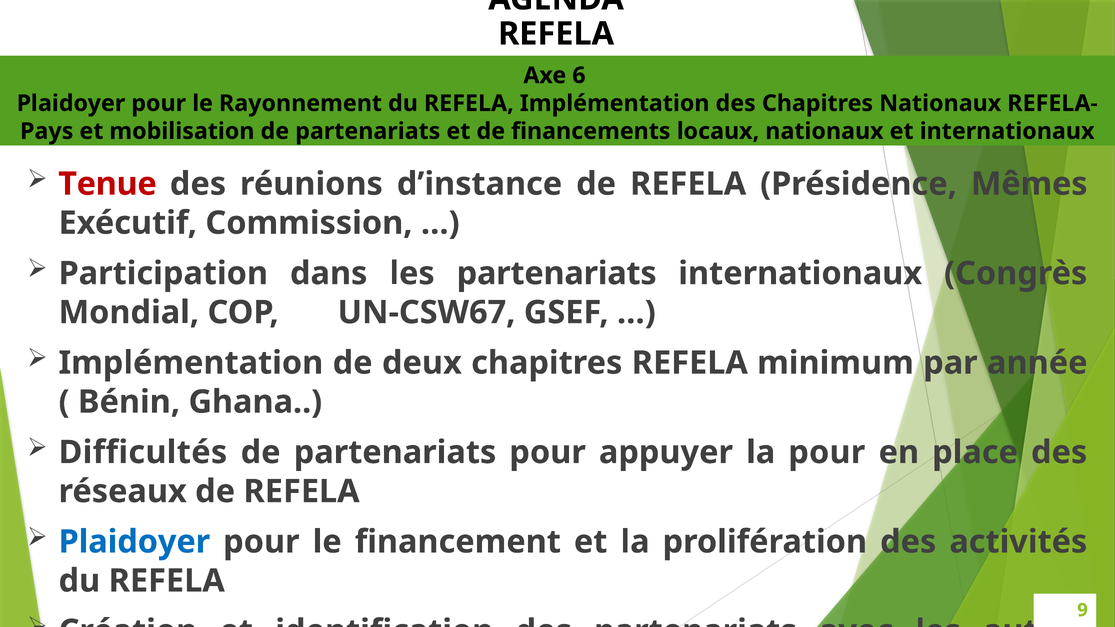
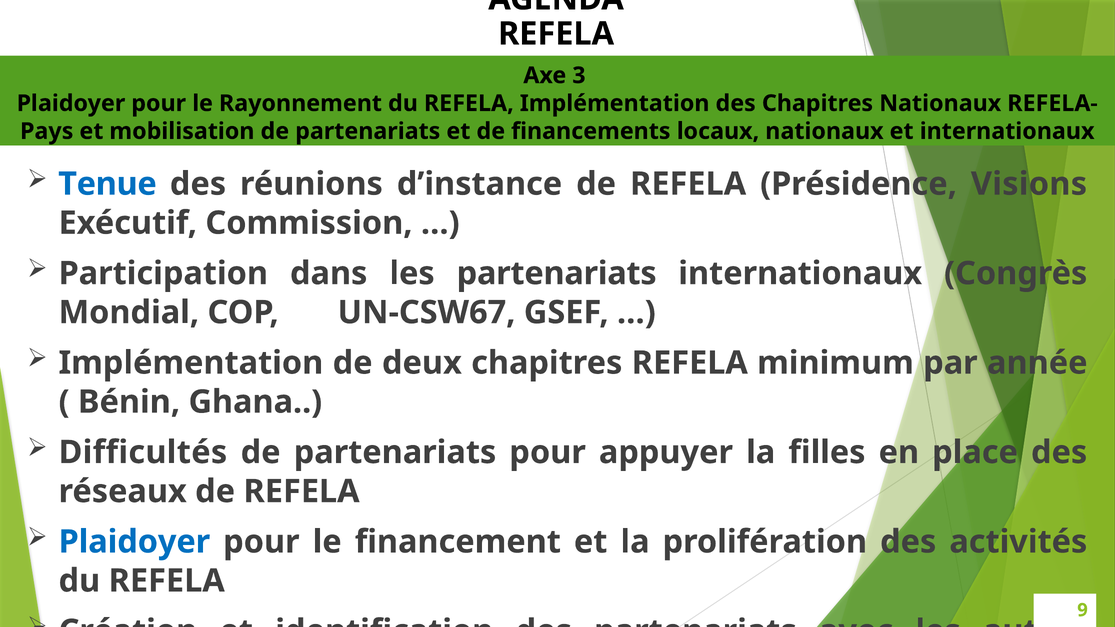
6: 6 -> 3 (579, 75)
Tenue colour: red -> blue (107, 184)
Présidence Mêmes: Mêmes -> Visions (1029, 184)
la pour: pour -> filles (827, 452)
